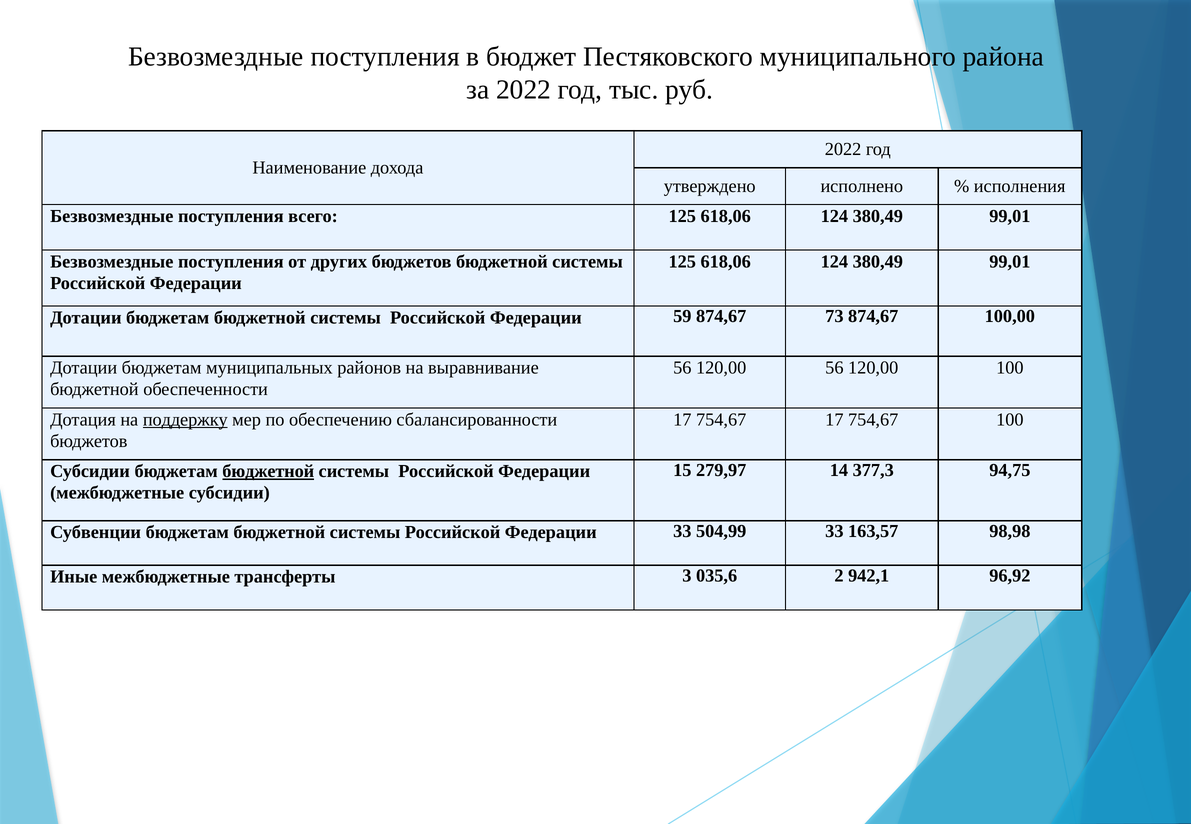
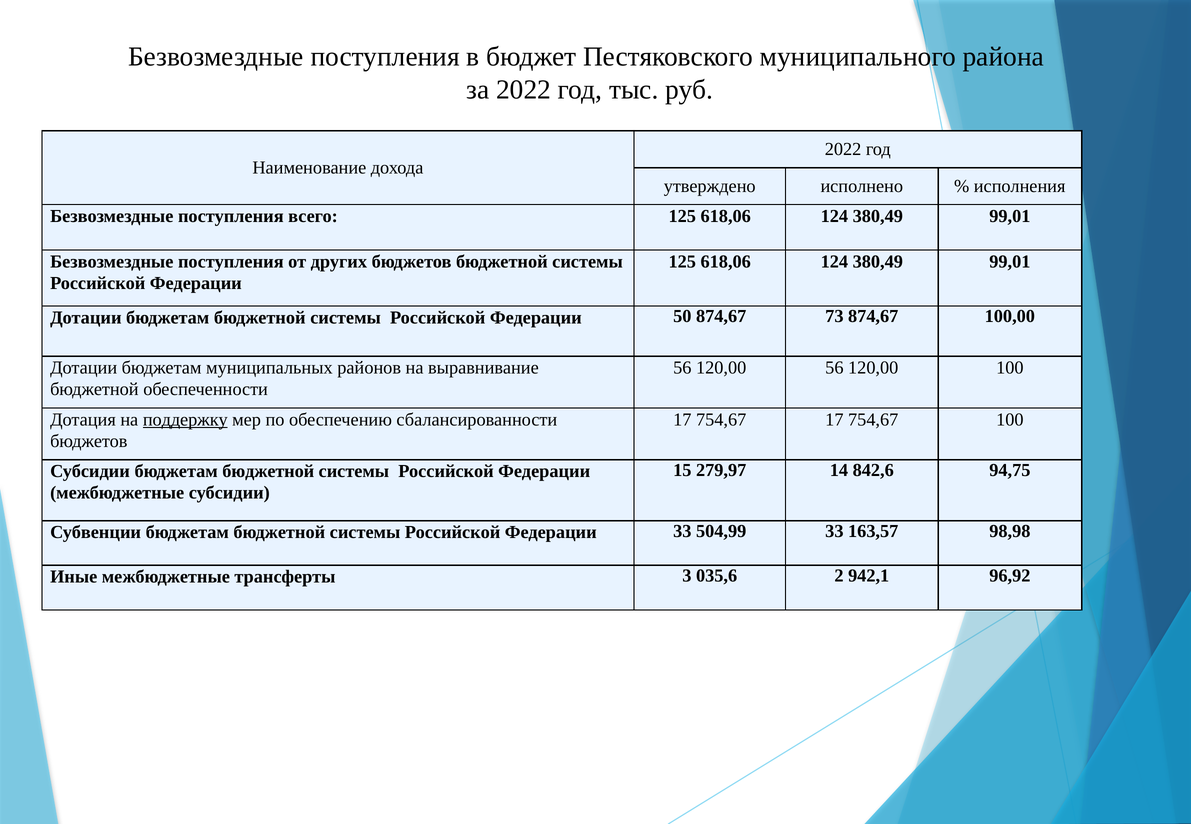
59: 59 -> 50 (682, 316)
377,3: 377,3 -> 842,6 (873, 470)
бюджетной underline: present -> none (268, 472)
